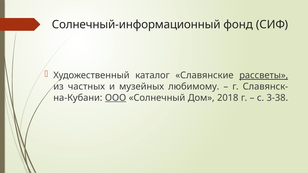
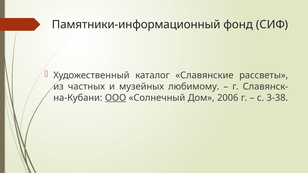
Солнечный-информационный: Солнечный-информационный -> Памятники-информационный (136, 25)
рассветы underline: present -> none (264, 75)
2018: 2018 -> 2006 (228, 98)
